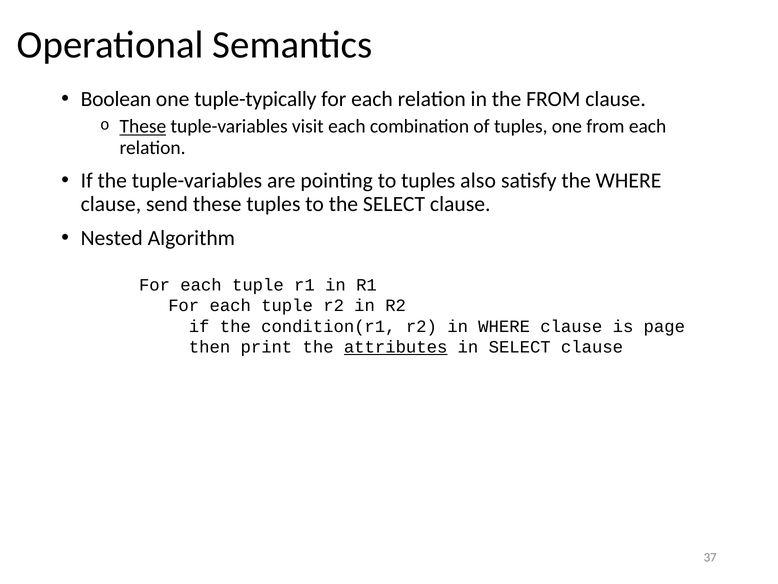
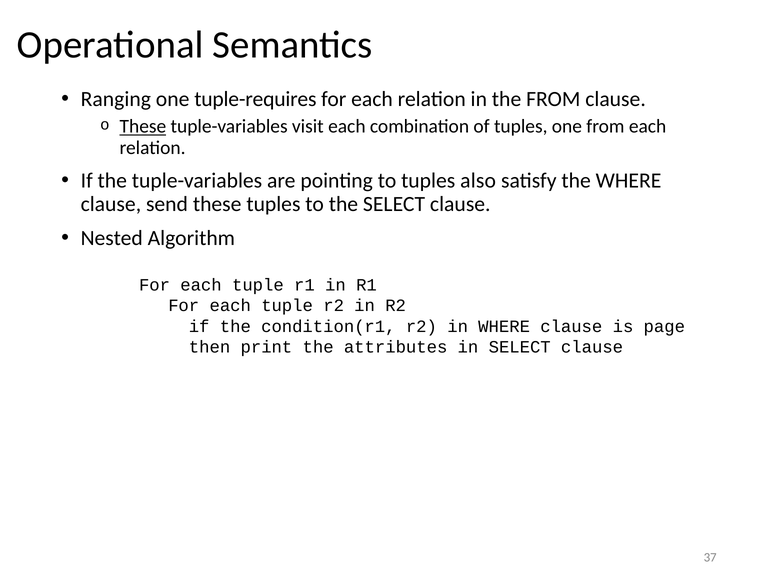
Boolean: Boolean -> Ranging (116, 99)
tuple-typically: tuple-typically -> tuple-requires (255, 99)
attributes underline: present -> none (396, 347)
